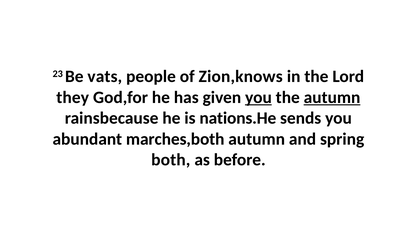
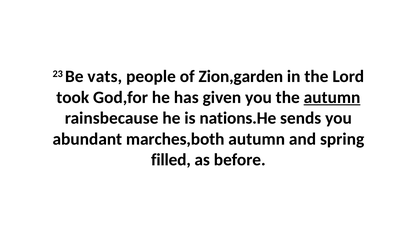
Zion,knows: Zion,knows -> Zion,garden (241, 77)
they: they -> took (73, 98)
you underline: present -> none (258, 98)
both: both -> filled (171, 160)
